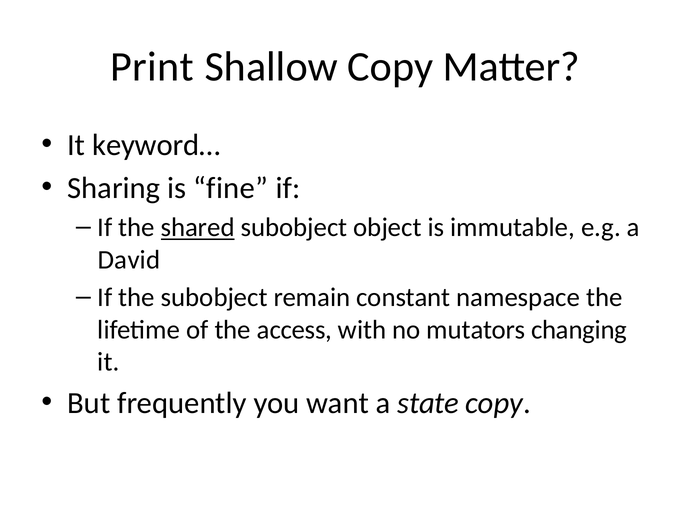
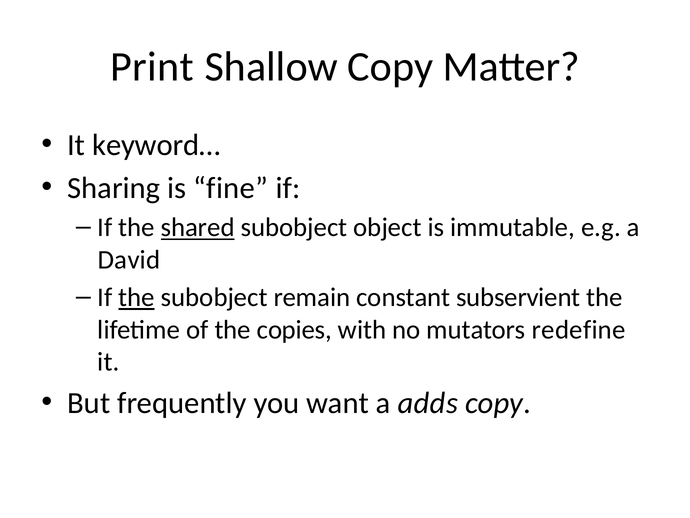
the underline: none -> present (137, 297)
namespace: namespace -> subservient (518, 297)
access: access -> copies (294, 329)
changing: changing -> redefine (579, 329)
state: state -> adds (428, 402)
